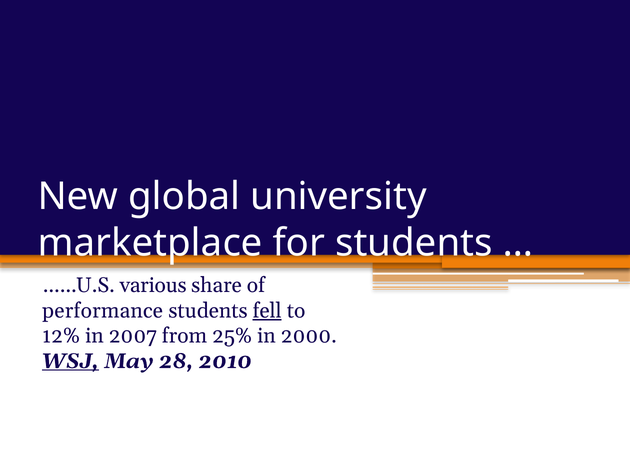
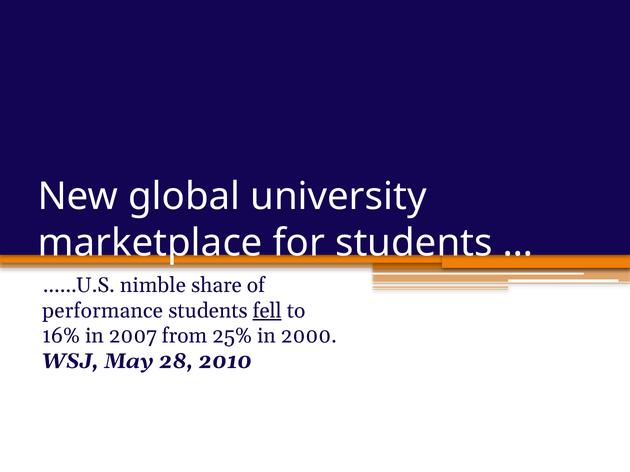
various: various -> nimble (153, 286)
12%: 12% -> 16% (61, 336)
WSJ underline: present -> none (70, 361)
